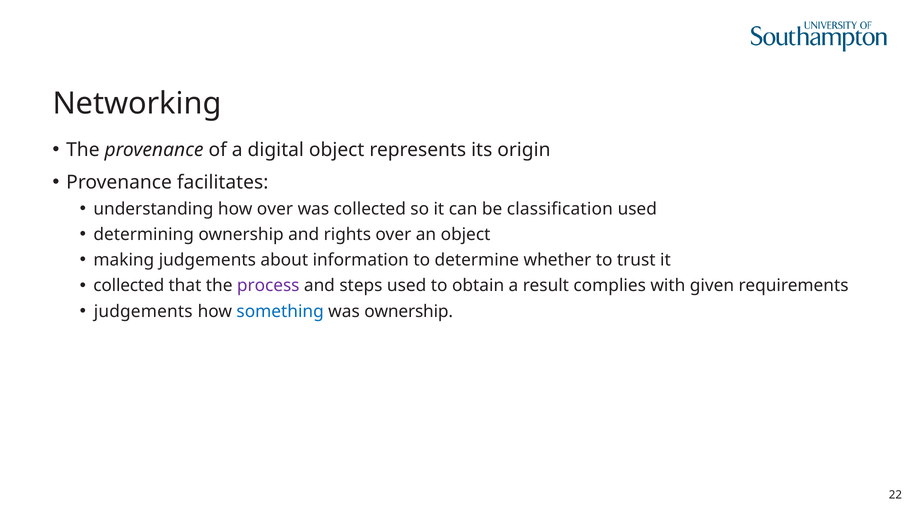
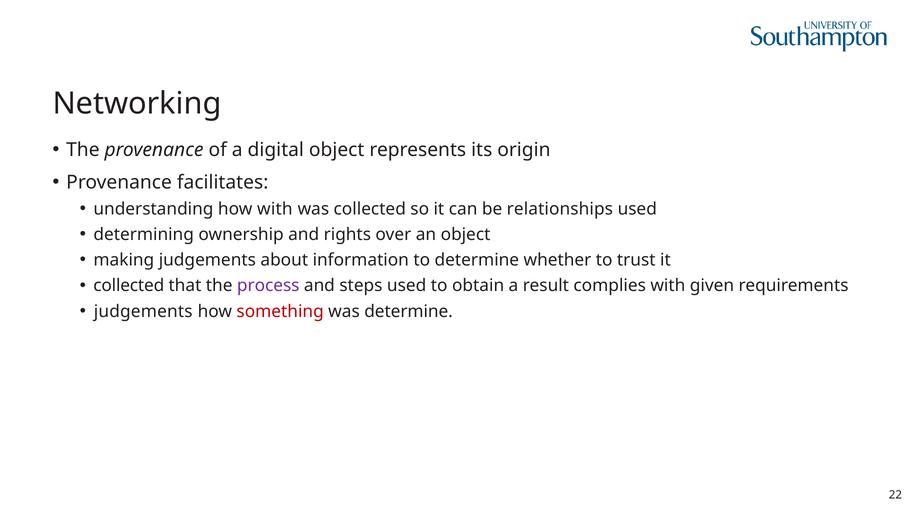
how over: over -> with (275, 209)
classification: classification -> relationships (560, 209)
something colour: blue -> red (280, 311)
was ownership: ownership -> determine (409, 311)
